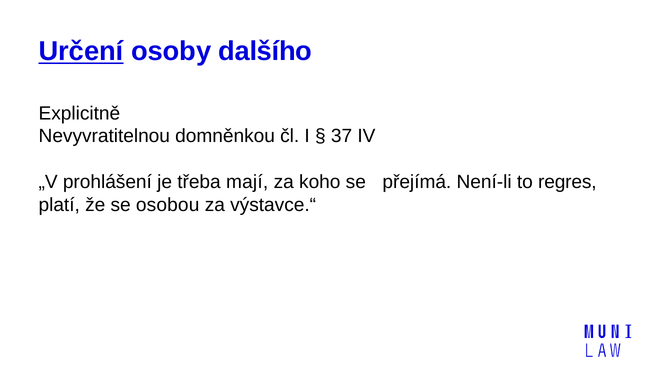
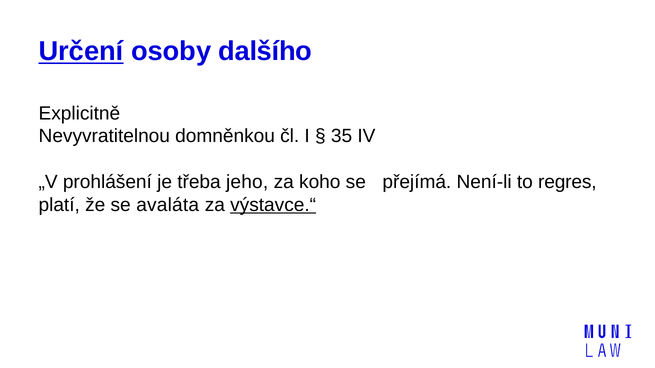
37: 37 -> 35 (342, 136)
mají: mají -> jeho (247, 182)
osobou: osobou -> avaláta (168, 205)
výstavce.“ underline: none -> present (273, 205)
